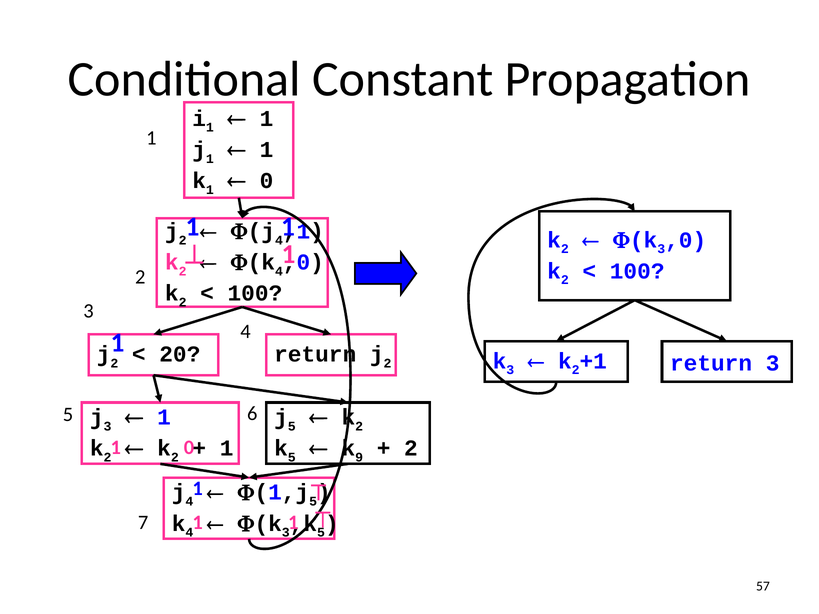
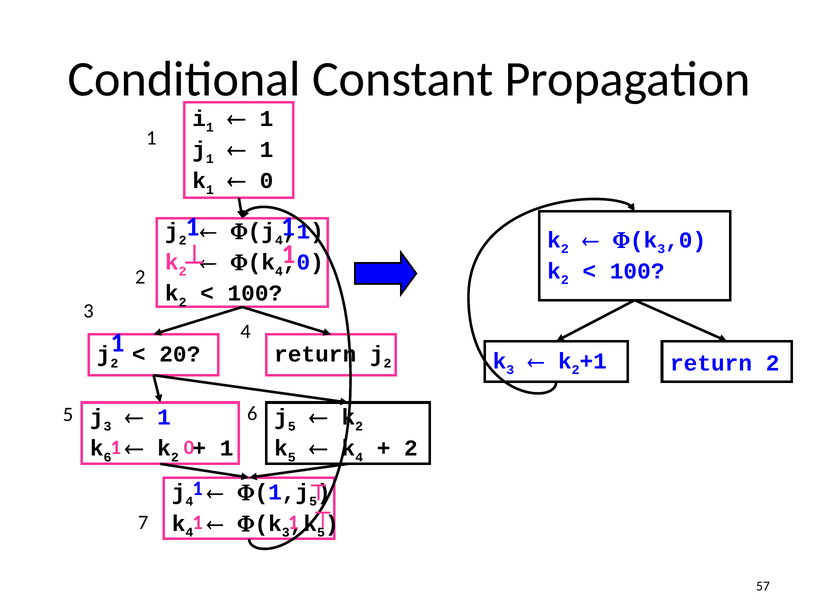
return 3: 3 -> 2 (773, 363)
2: 2 -> 6 (108, 457)
9: 9 -> 4 (359, 457)
